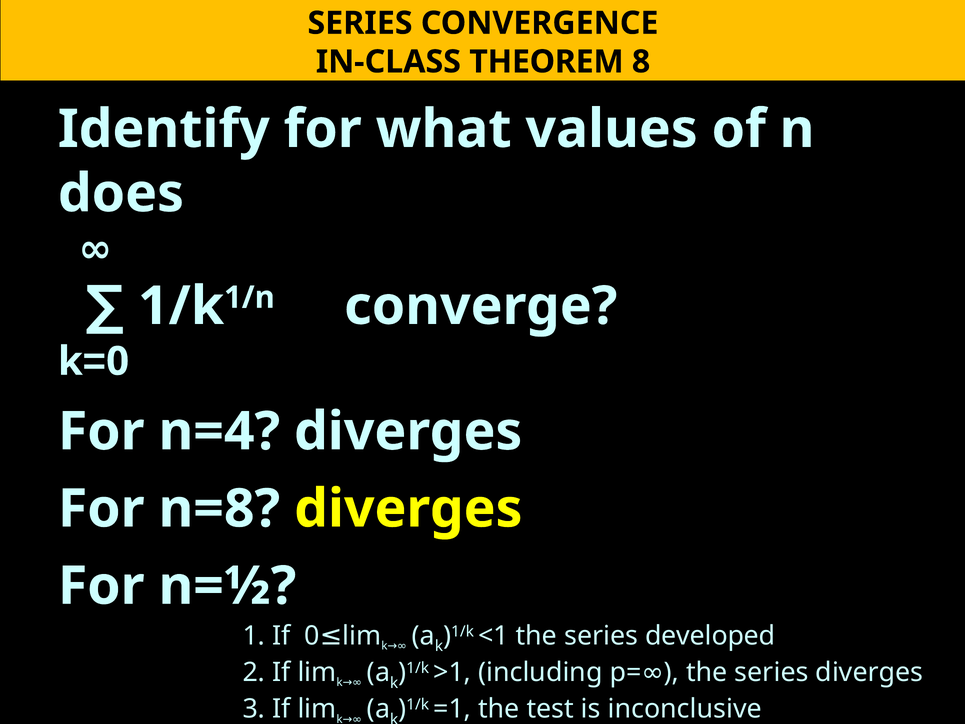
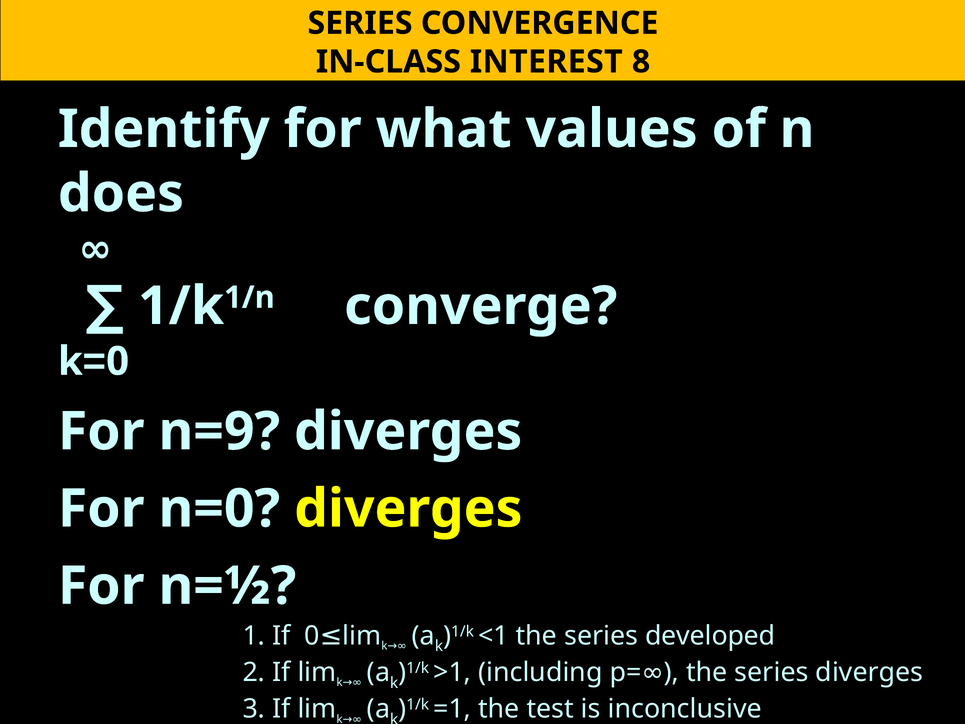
THEOREM: THEOREM -> INTEREST (546, 62)
n=4: n=4 -> n=9 (219, 432)
n=8: n=8 -> n=0 (219, 509)
